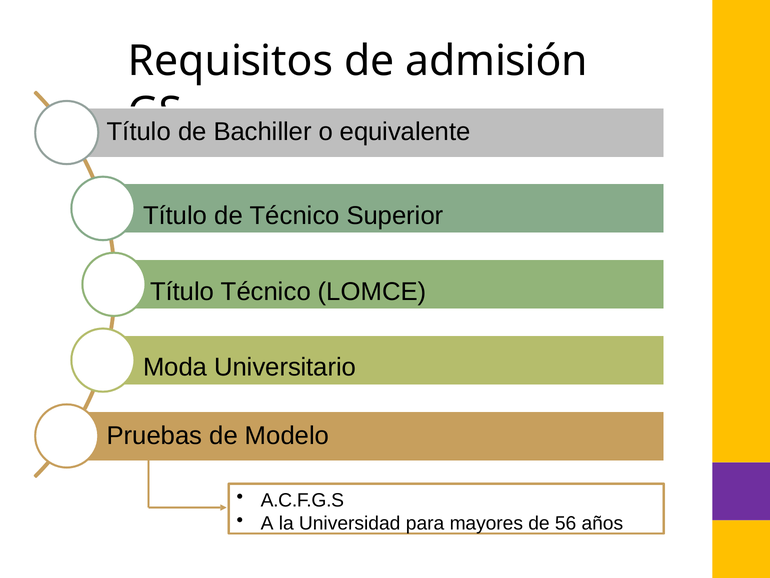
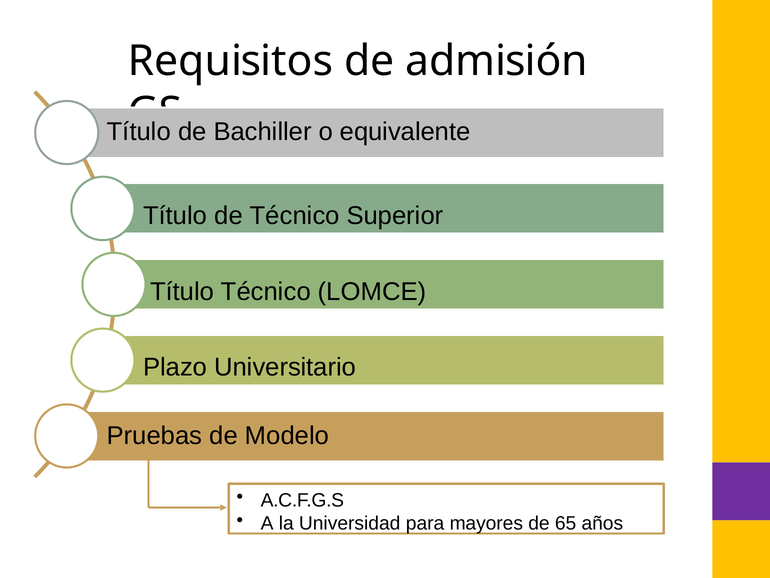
Moda: Moda -> Plazo (175, 367)
56: 56 -> 65 (566, 523)
